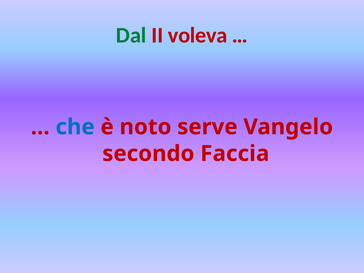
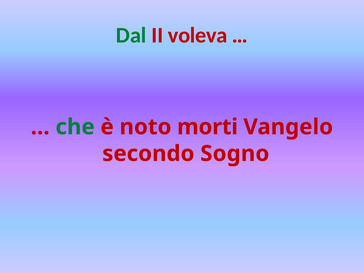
che colour: blue -> green (75, 127)
serve: serve -> morti (208, 127)
Faccia: Faccia -> Sogno (235, 154)
